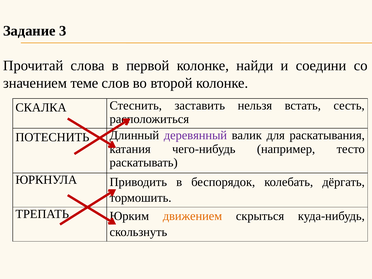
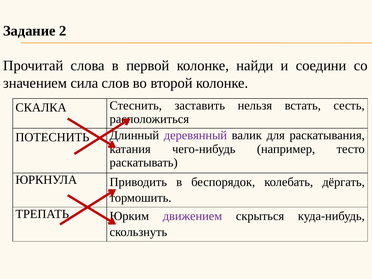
3: 3 -> 2 (63, 31)
теме: теме -> сила (84, 83)
движением colour: orange -> purple (192, 216)
